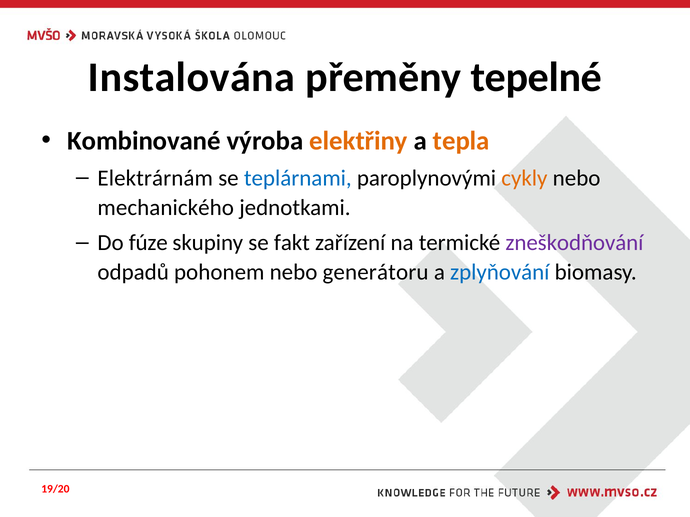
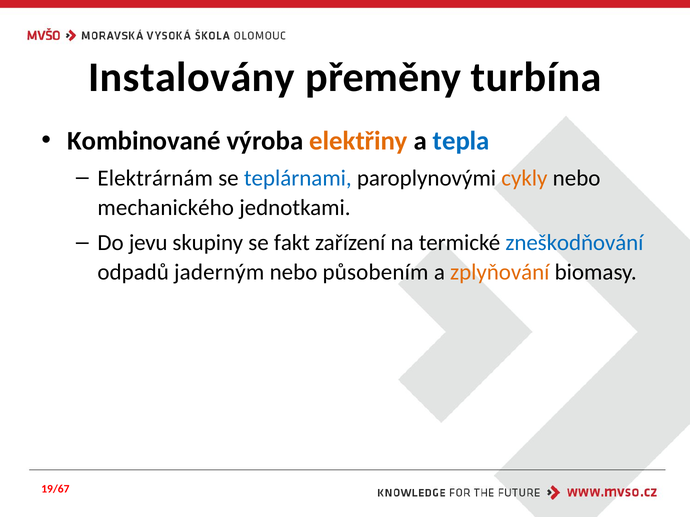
Instalována: Instalována -> Instalovány (192, 77)
tepelné: tepelné -> turbína (536, 77)
tepla colour: orange -> blue (461, 141)
fúze: fúze -> jevu (148, 243)
zneškodňování colour: purple -> blue (574, 243)
pohonem: pohonem -> jaderným (219, 272)
generátoru: generátoru -> působením (376, 272)
zplyňování colour: blue -> orange (500, 272)
19/20: 19/20 -> 19/67 (55, 490)
